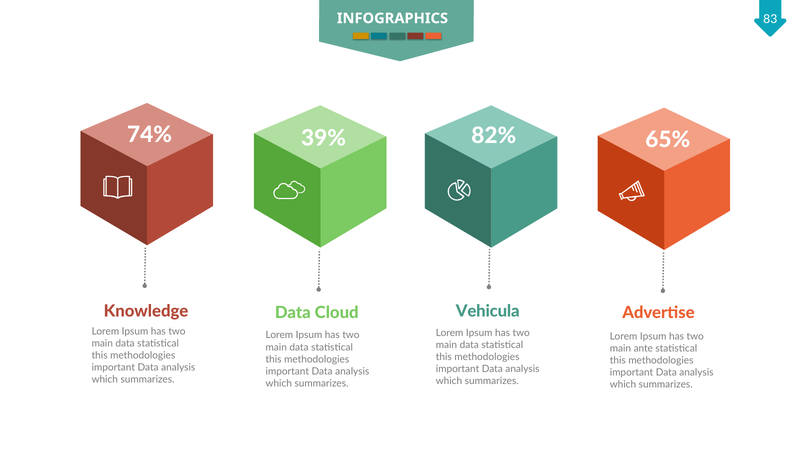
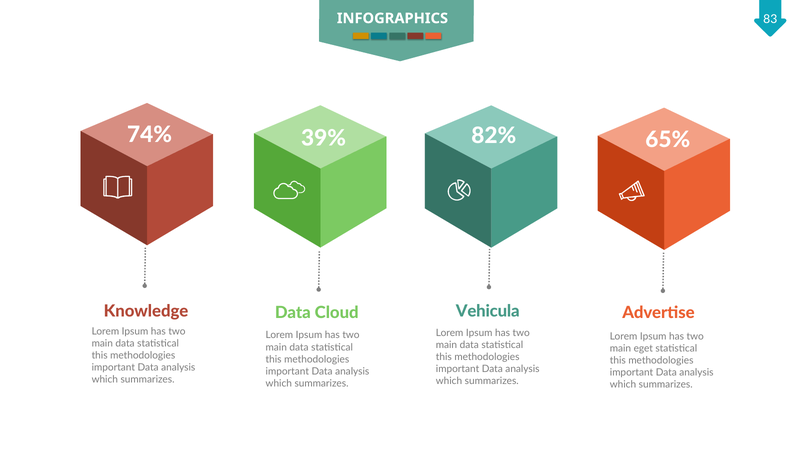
ante: ante -> eget (643, 349)
